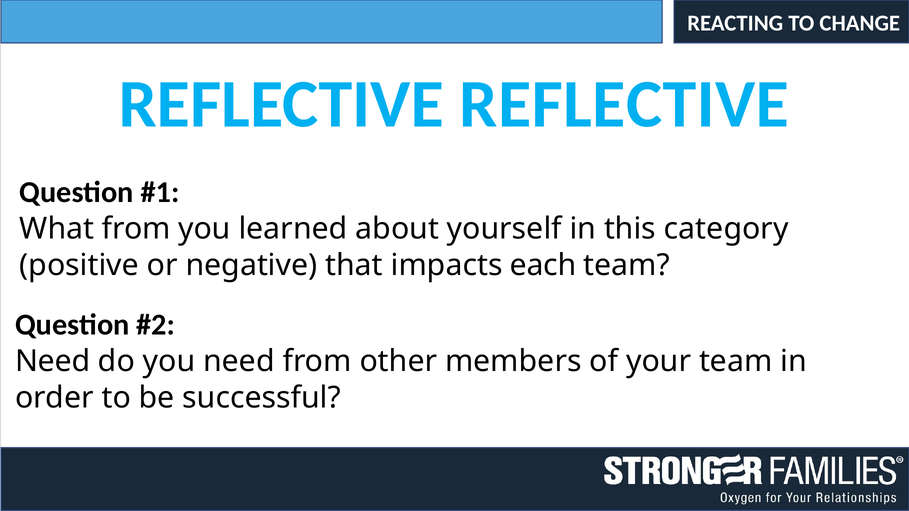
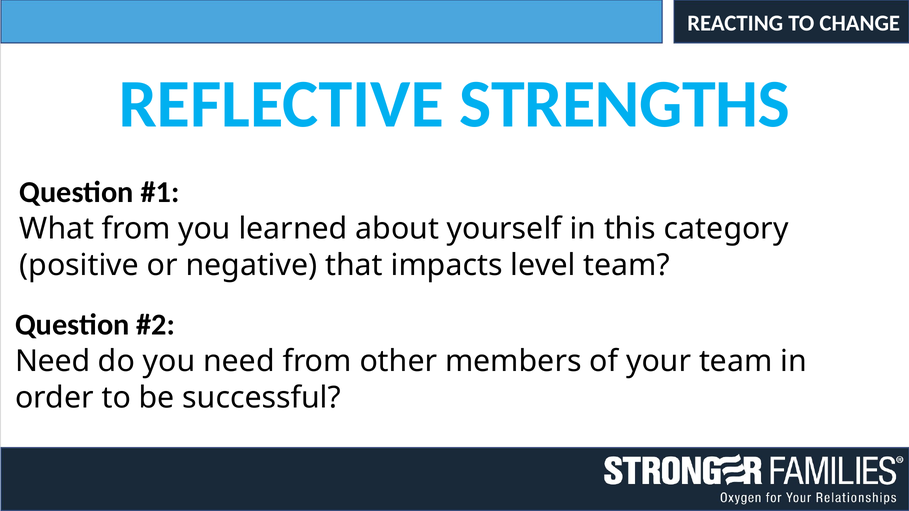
REFLECTIVE REFLECTIVE: REFLECTIVE -> STRENGTHS (625, 104)
each: each -> level (543, 265)
